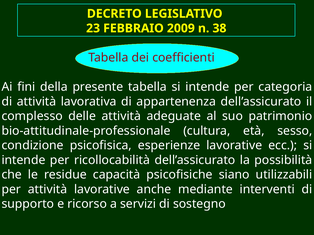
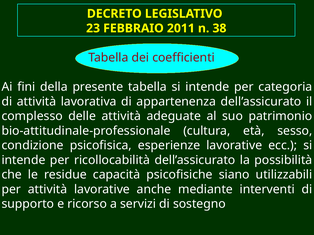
2009: 2009 -> 2011 (181, 28)
